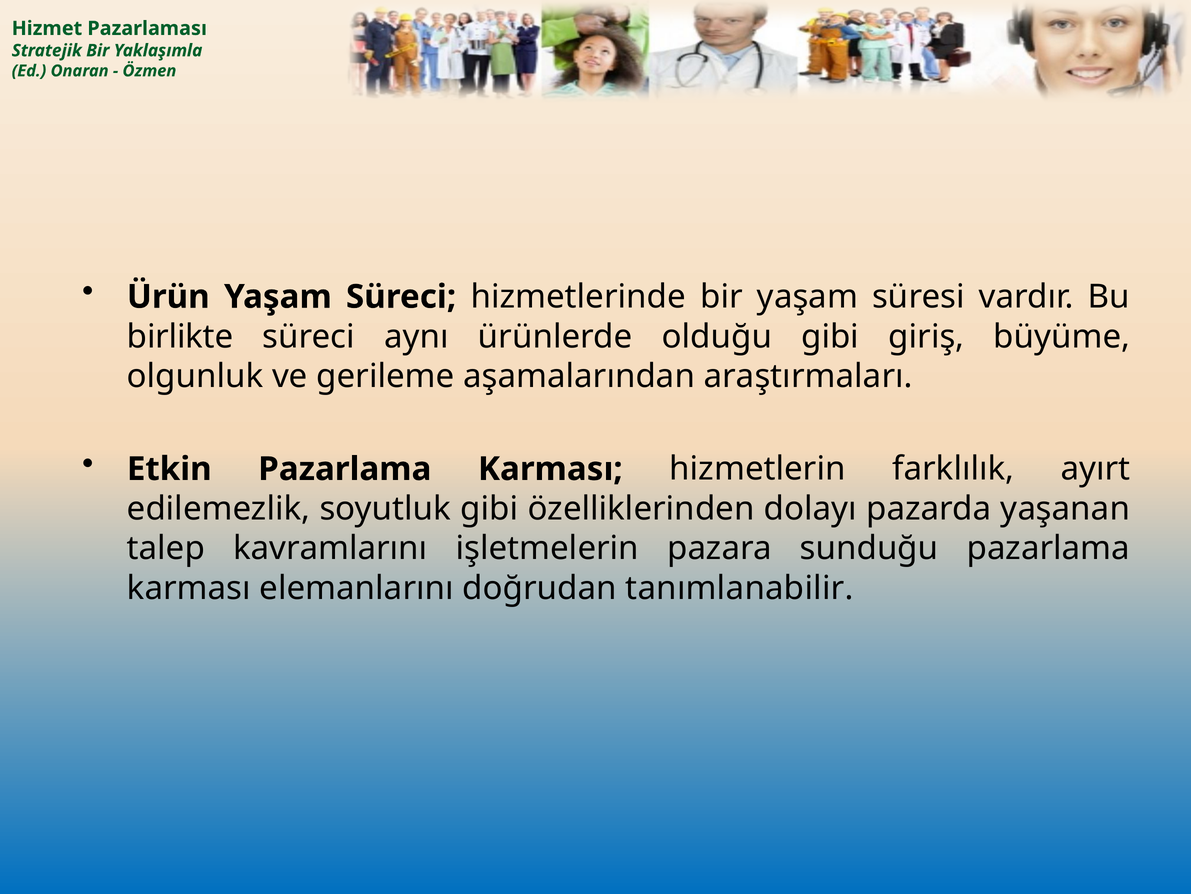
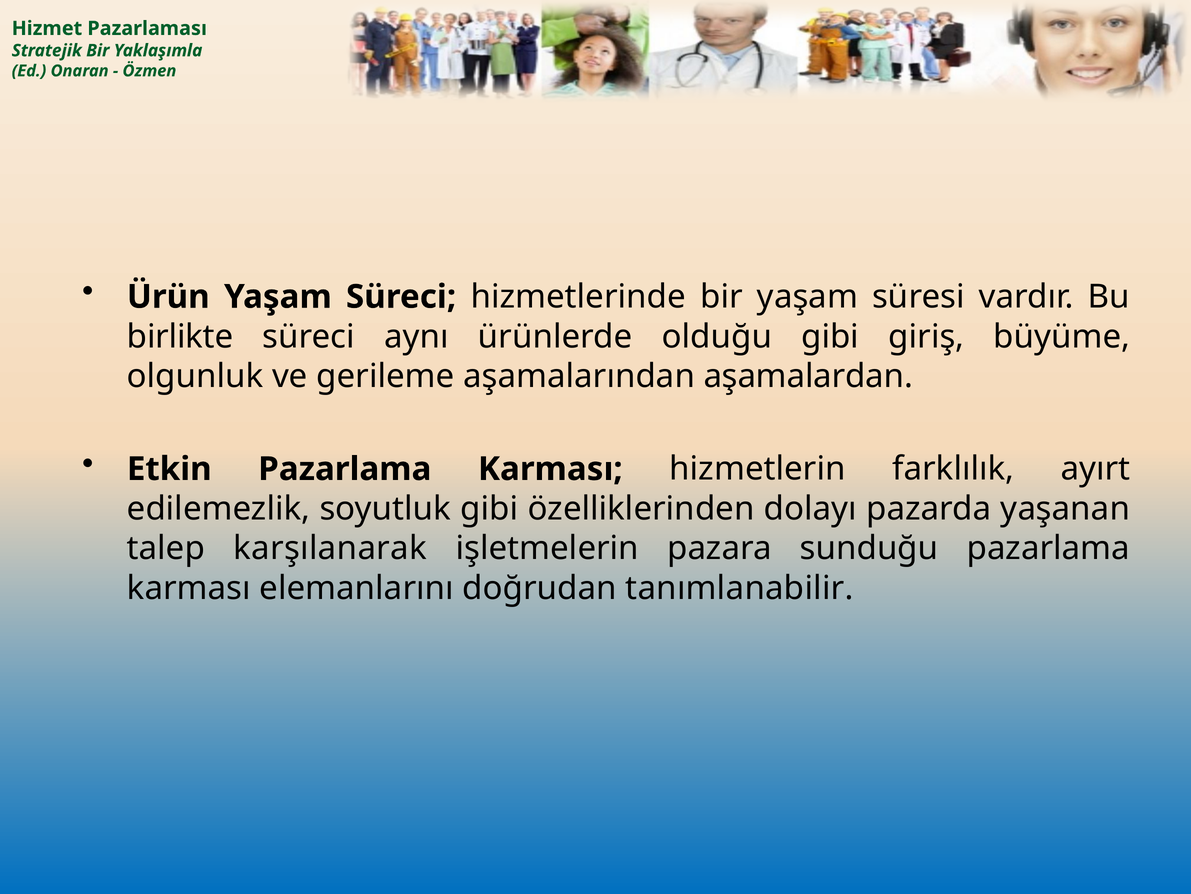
araştırmaları: araştırmaları -> aşamalardan (808, 376)
kavramlarını: kavramlarını -> karşılanarak (330, 548)
